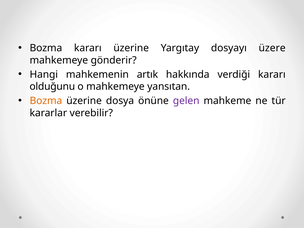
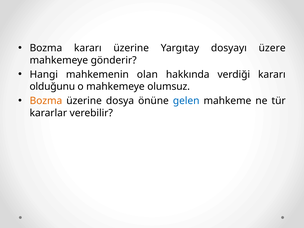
artık: artık -> olan (147, 74)
yansıtan: yansıtan -> olumsuz (169, 87)
gelen colour: purple -> blue (186, 101)
